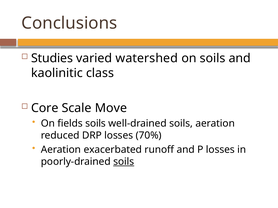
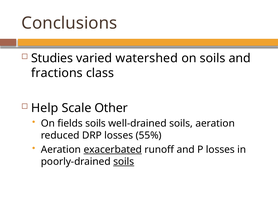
kaolinitic: kaolinitic -> fractions (57, 73)
Core: Core -> Help (45, 108)
Move: Move -> Other (111, 108)
70%: 70% -> 55% (149, 136)
exacerbated underline: none -> present (113, 150)
